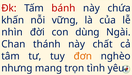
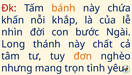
bánh colour: red -> orange (63, 8)
vững: vững -> khắp (65, 20)
dùng: dùng -> bước (87, 32)
Chan: Chan -> Long (13, 44)
